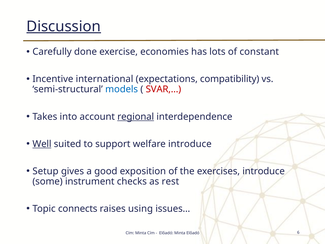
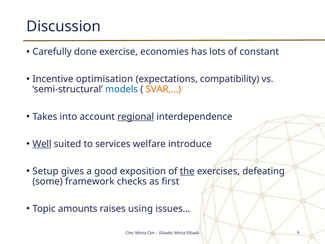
Discussion underline: present -> none (64, 26)
international: international -> optimisation (104, 79)
SVAR,… colour: red -> orange (163, 89)
support: support -> services (113, 144)
the underline: none -> present (187, 171)
exercises introduce: introduce -> defeating (264, 171)
instrument: instrument -> framework (90, 181)
rest: rest -> first (170, 181)
connects: connects -> amounts (78, 209)
